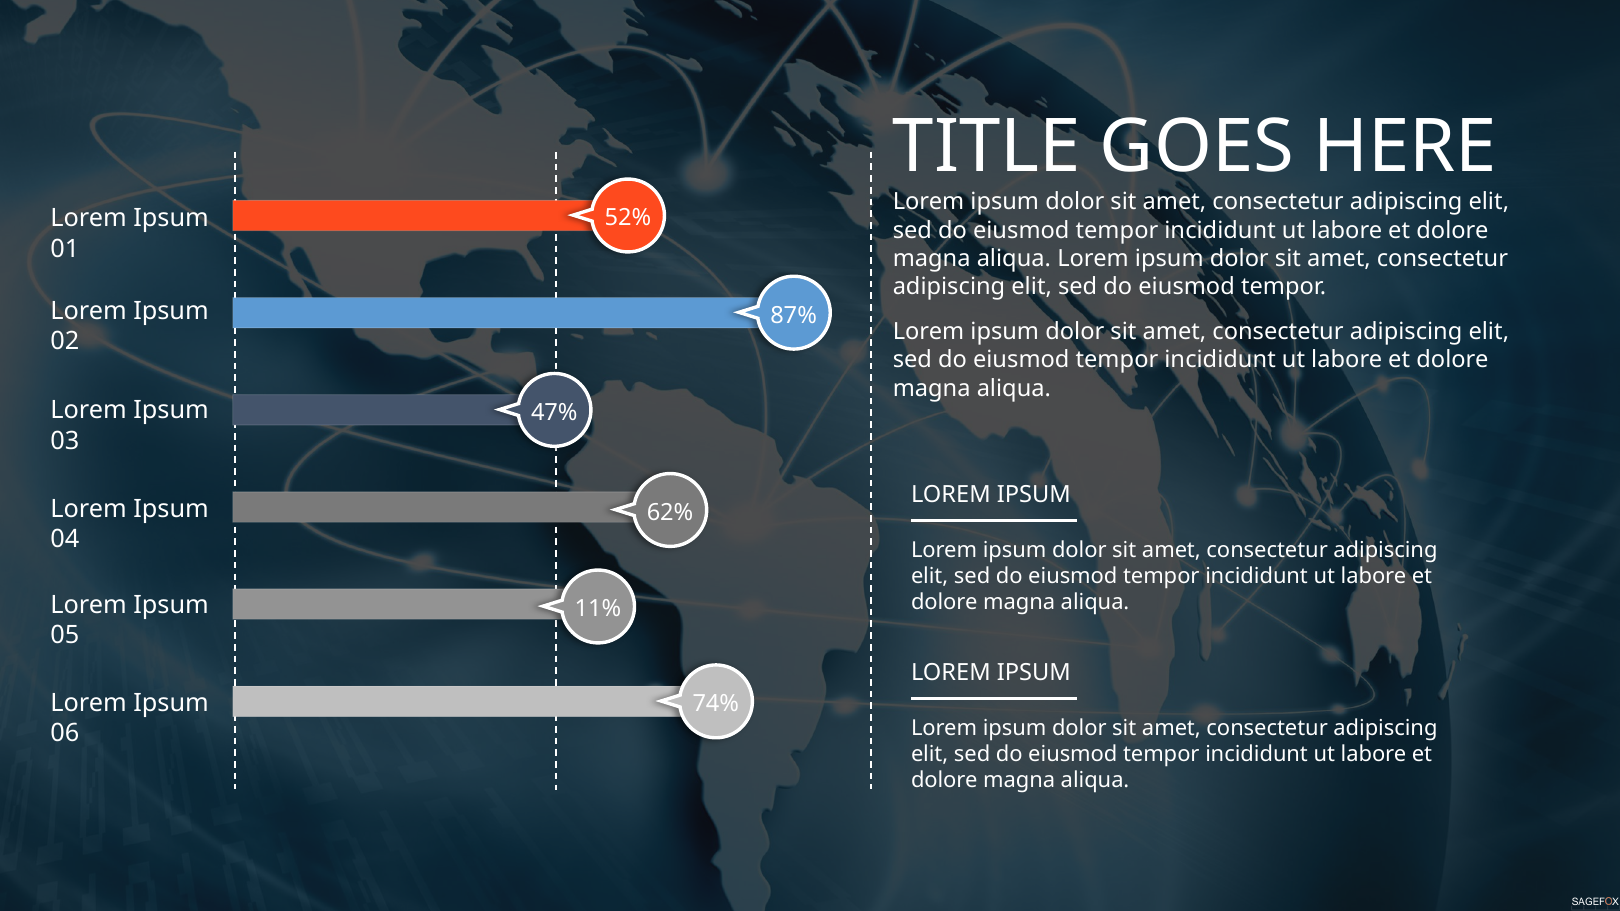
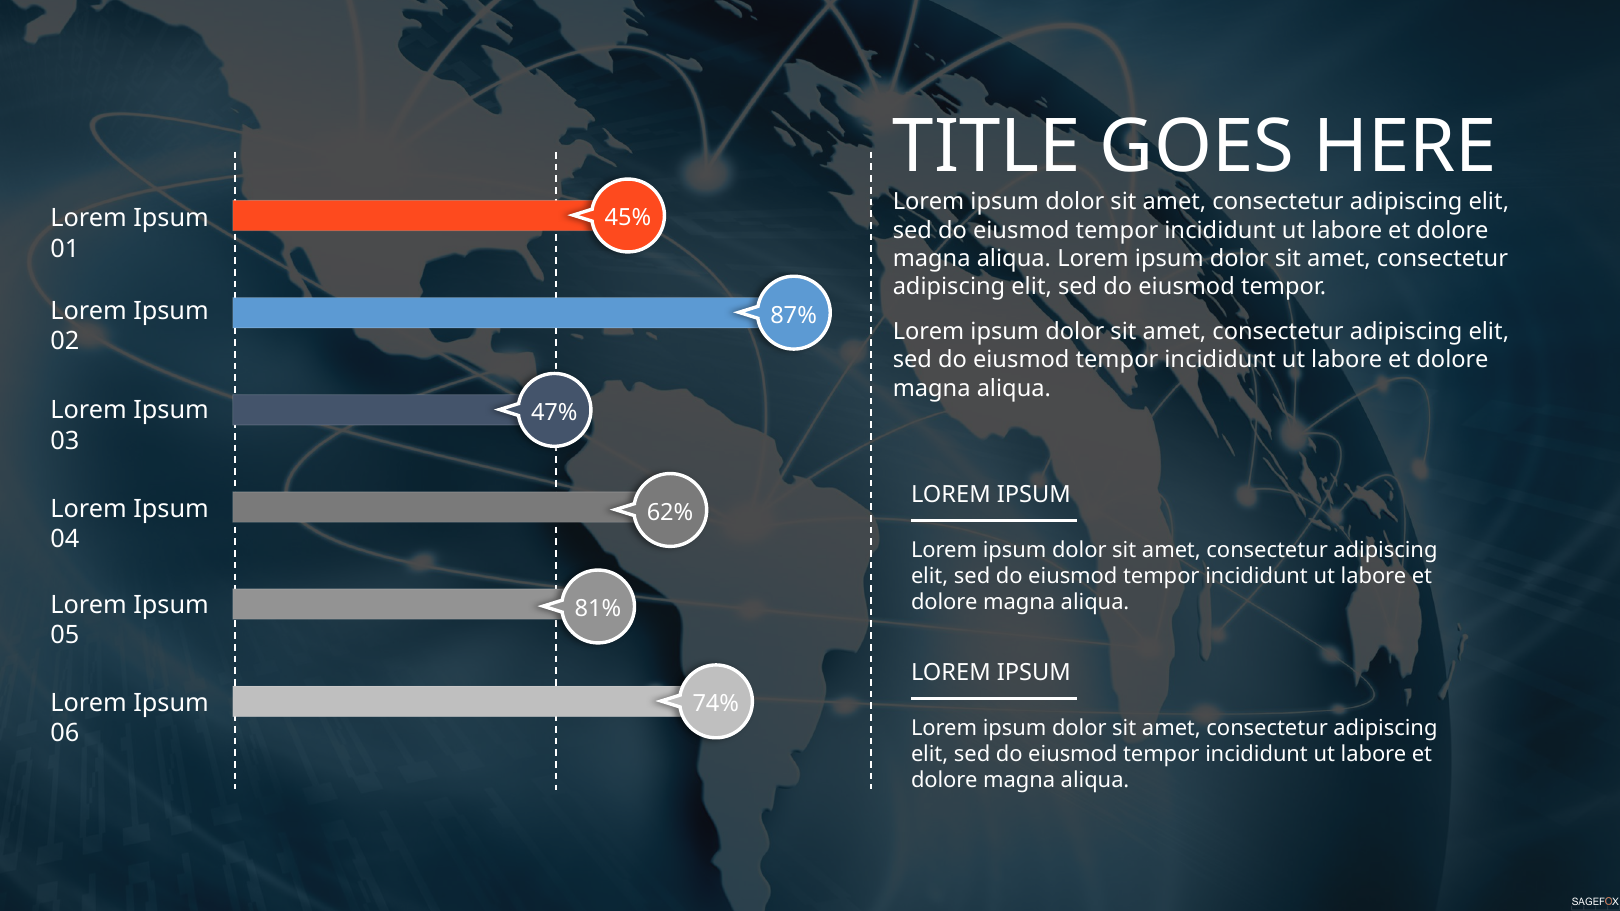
52%: 52% -> 45% (628, 218)
11%: 11% -> 81% (598, 609)
